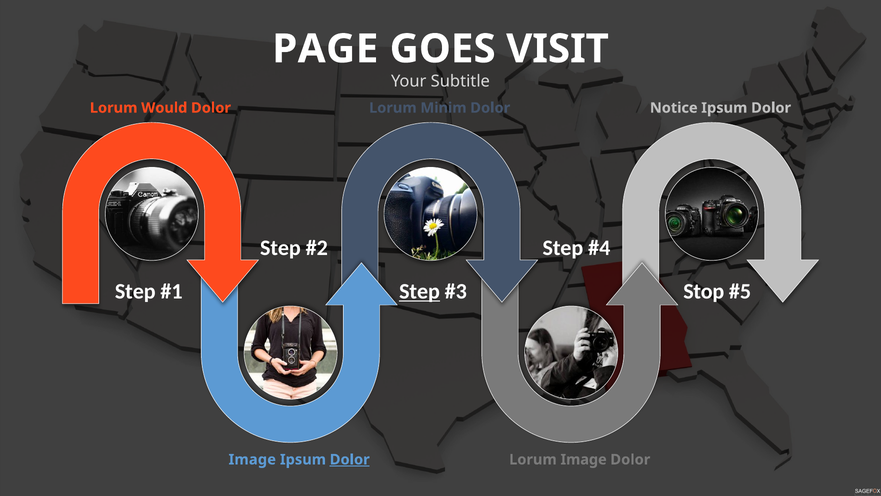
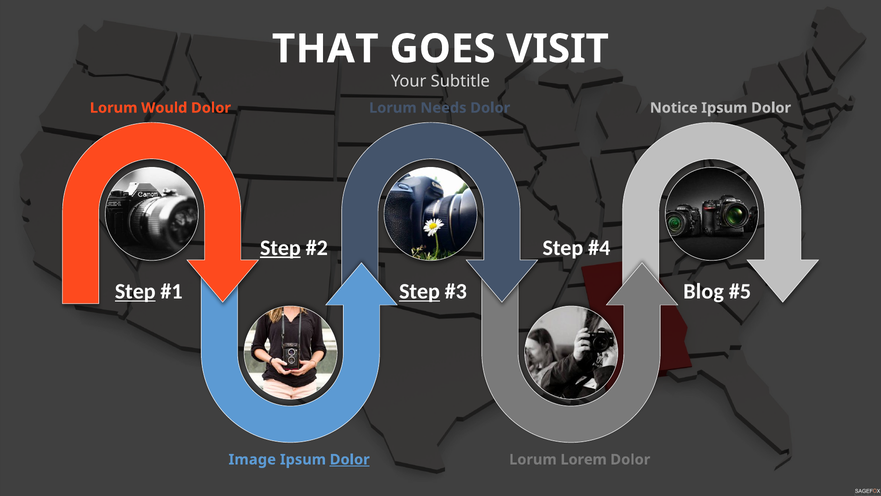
PAGE: PAGE -> THAT (325, 49)
Minim: Minim -> Needs (443, 108)
Step underline: none -> present (280, 248)
Step underline: none -> present (135, 291)
Stop: Stop -> Blog (704, 291)
Lorum Image: Image -> Lorem (584, 459)
